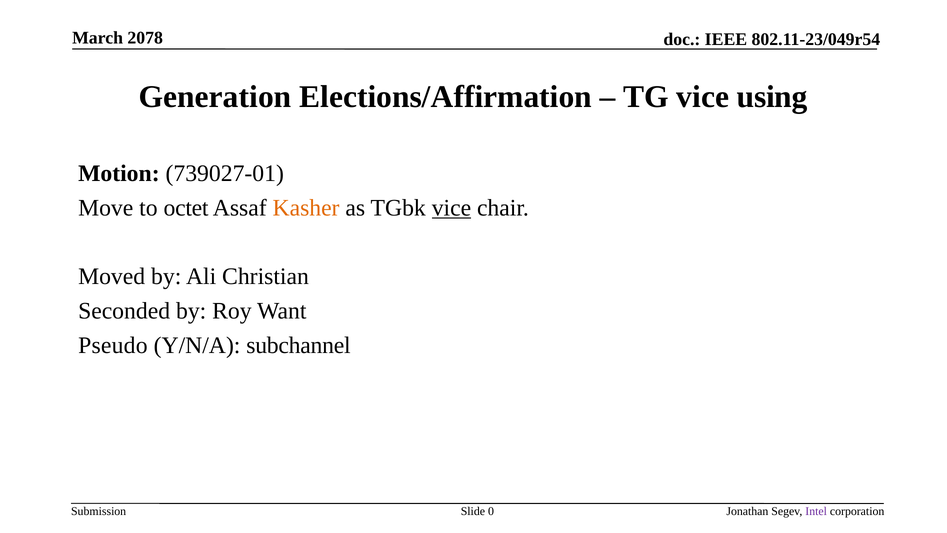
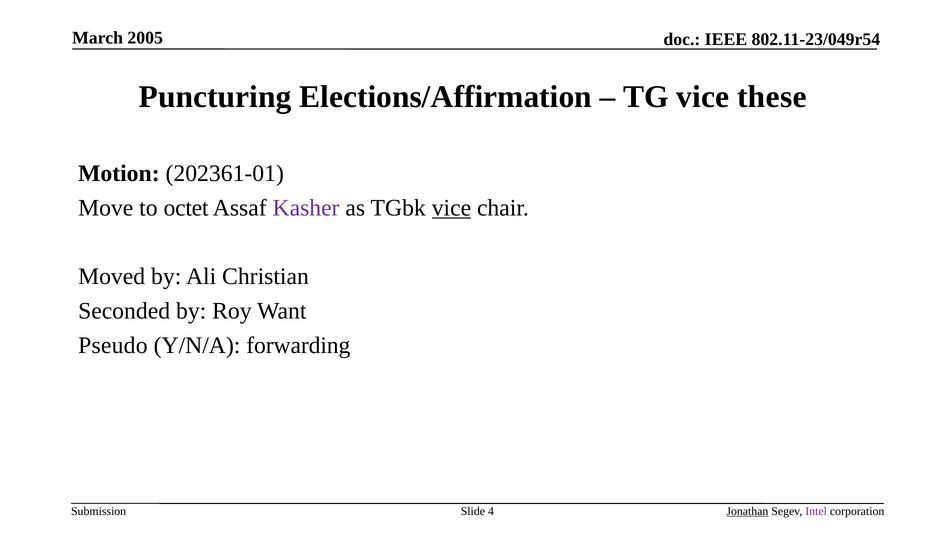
2078: 2078 -> 2005 (145, 38)
Generation: Generation -> Puncturing (215, 97)
using: using -> these (772, 97)
739027-01: 739027-01 -> 202361-01 (225, 173)
Kasher colour: orange -> purple (306, 208)
subchannel: subchannel -> forwarding (298, 345)
0: 0 -> 4 (491, 511)
Jonathan underline: none -> present (747, 511)
